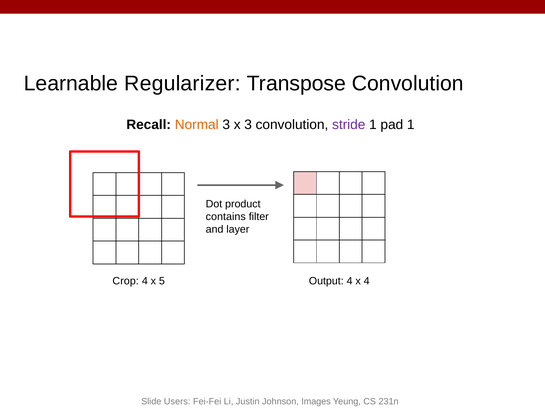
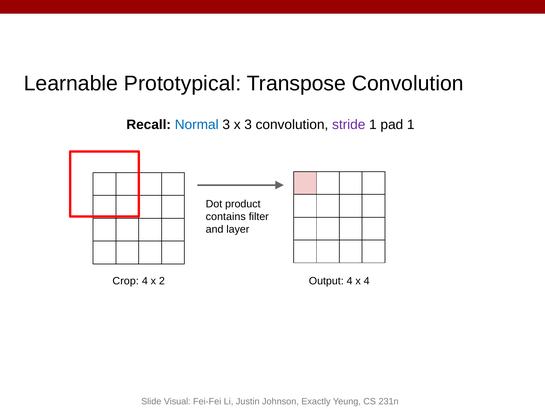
Regularizer: Regularizer -> Prototypical (183, 83)
Normal colour: orange -> blue (197, 125)
5: 5 -> 2 (162, 281)
Users: Users -> Visual (177, 401)
Images: Images -> Exactly (316, 401)
